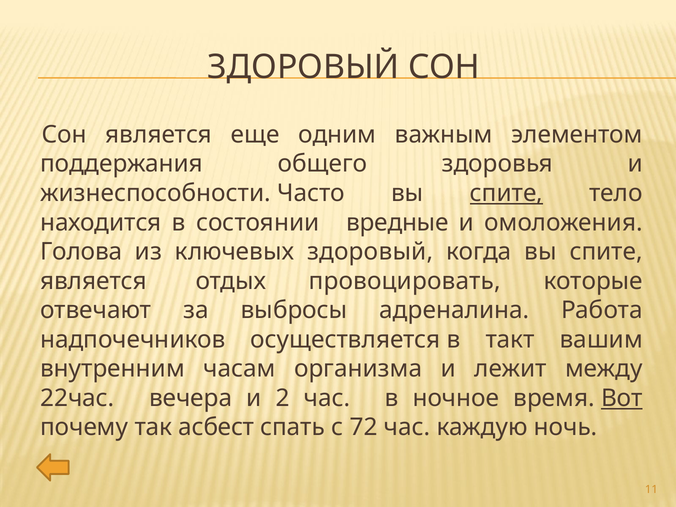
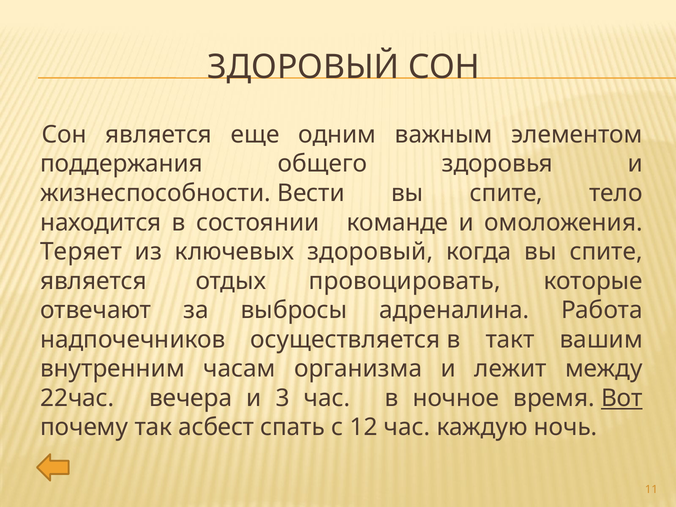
Часто: Часто -> Вести (311, 193)
спите underline: present -> none (506, 193)
вредные: вредные -> команде (398, 222)
Голова: Голова -> Теряет (81, 252)
2: 2 -> 3 (283, 398)
72: 72 -> 12 (364, 427)
